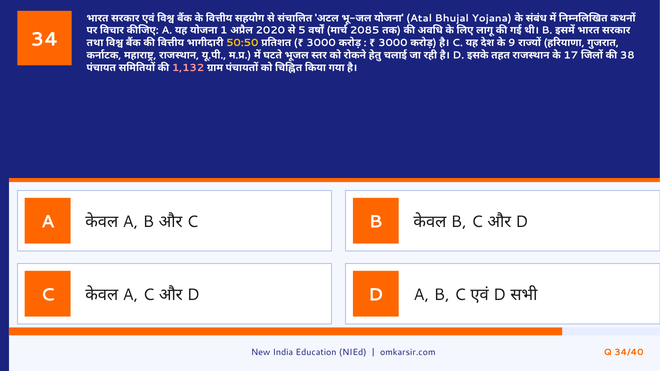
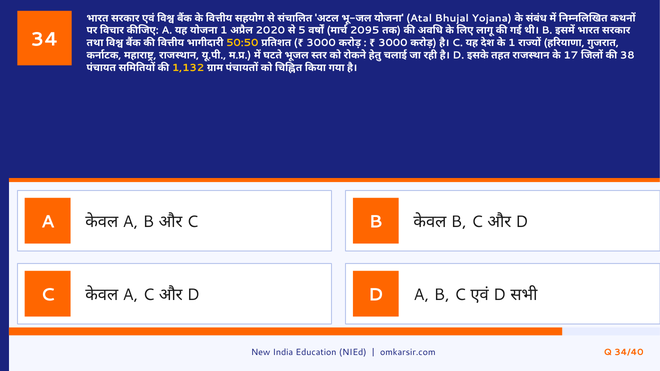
2085: 2085 -> 2095 (365, 31)
9: 9 -> 1 (512, 43)
1,132 colour: pink -> yellow (188, 68)
